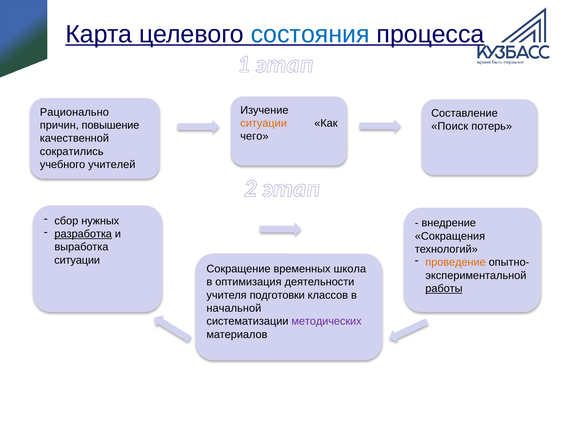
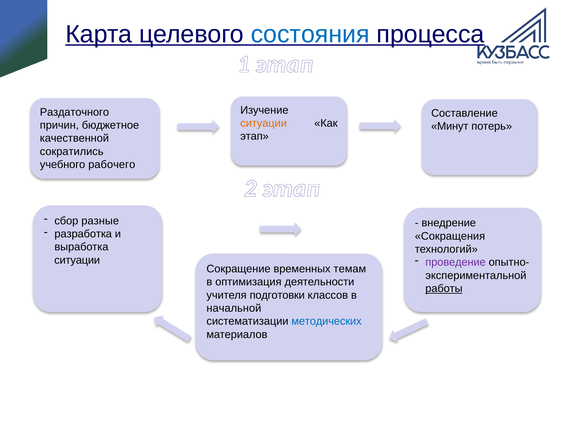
Рационально: Рационально -> Раздаточного (74, 112)
повышение: повышение -> бюджетное (110, 125)
Поиск: Поиск -> Минут (450, 126)
чего: чего -> этап (254, 136)
учителей: учителей -> рабочего (112, 165)
нужных: нужных -> разные (100, 221)
разработка underline: present -> none (83, 234)
проведение colour: orange -> purple (456, 262)
школа: школа -> темам (350, 269)
методических colour: purple -> blue (327, 321)
